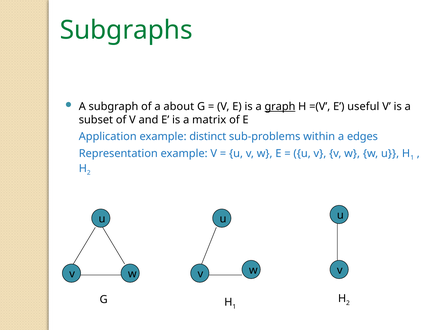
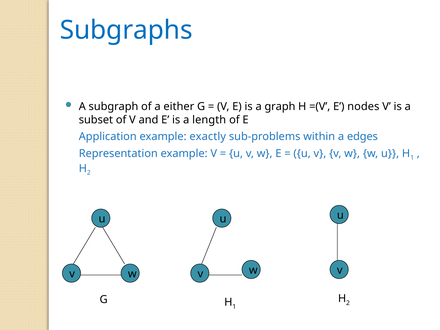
Subgraphs colour: green -> blue (126, 30)
about: about -> either (179, 107)
graph underline: present -> none (280, 107)
useful: useful -> nodes (363, 107)
matrix: matrix -> length (209, 120)
distinct: distinct -> exactly (208, 137)
